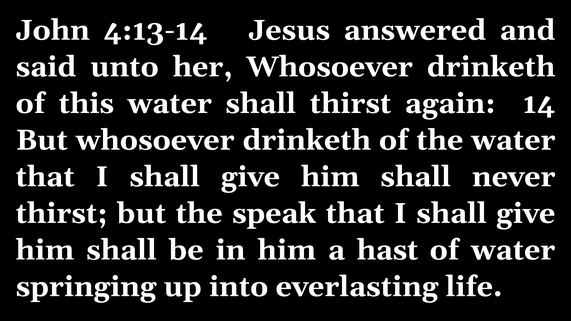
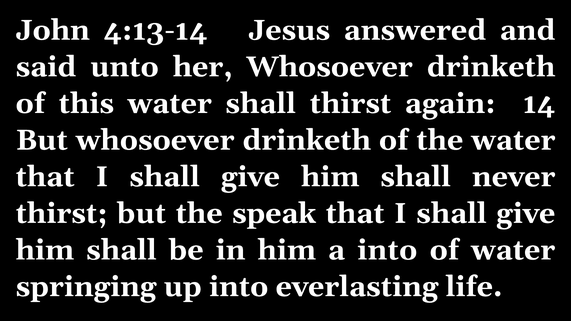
a hast: hast -> into (387, 250)
